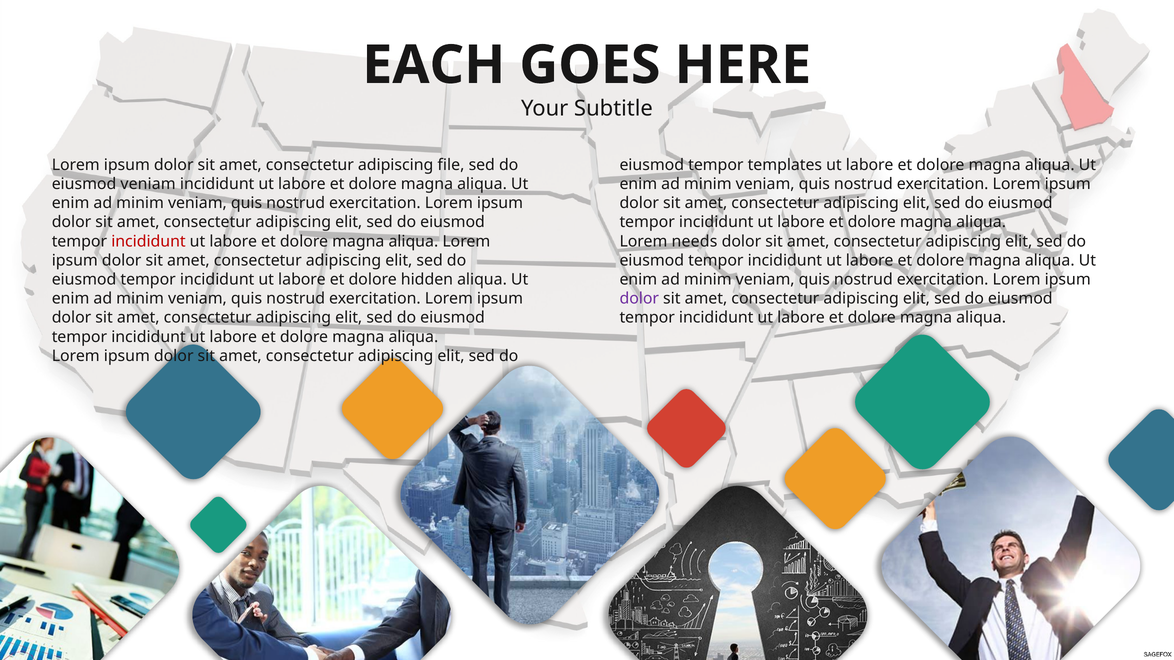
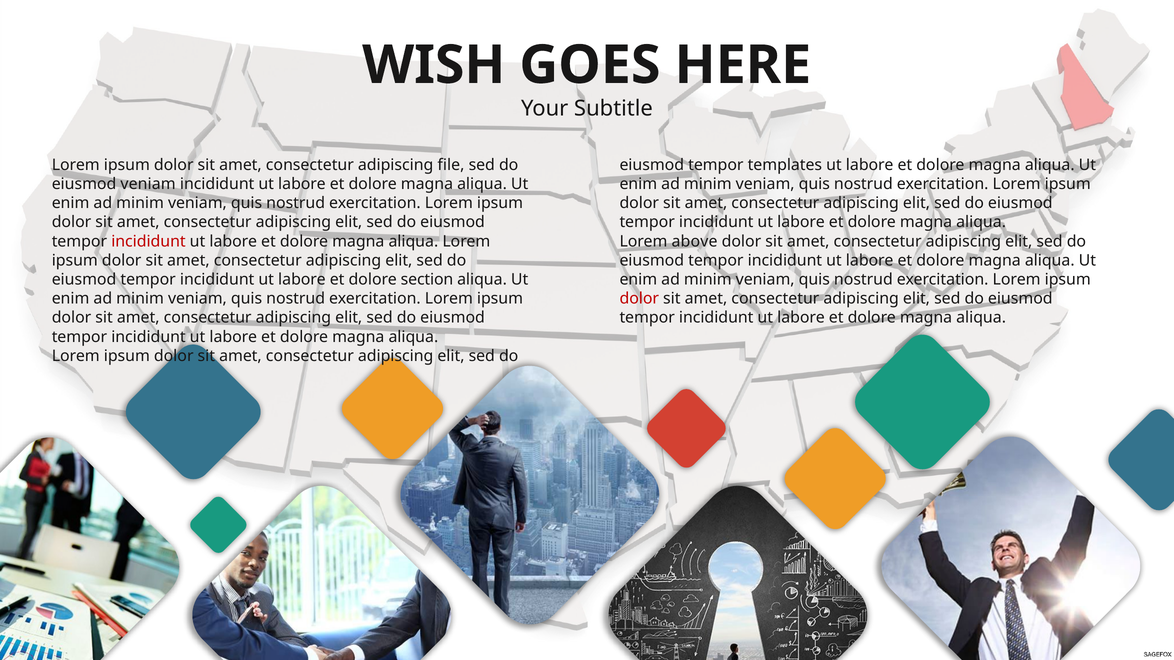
EACH: EACH -> WISH (434, 65)
needs: needs -> above (695, 241)
hidden: hidden -> section (427, 280)
dolor colour: purple -> red (639, 299)
